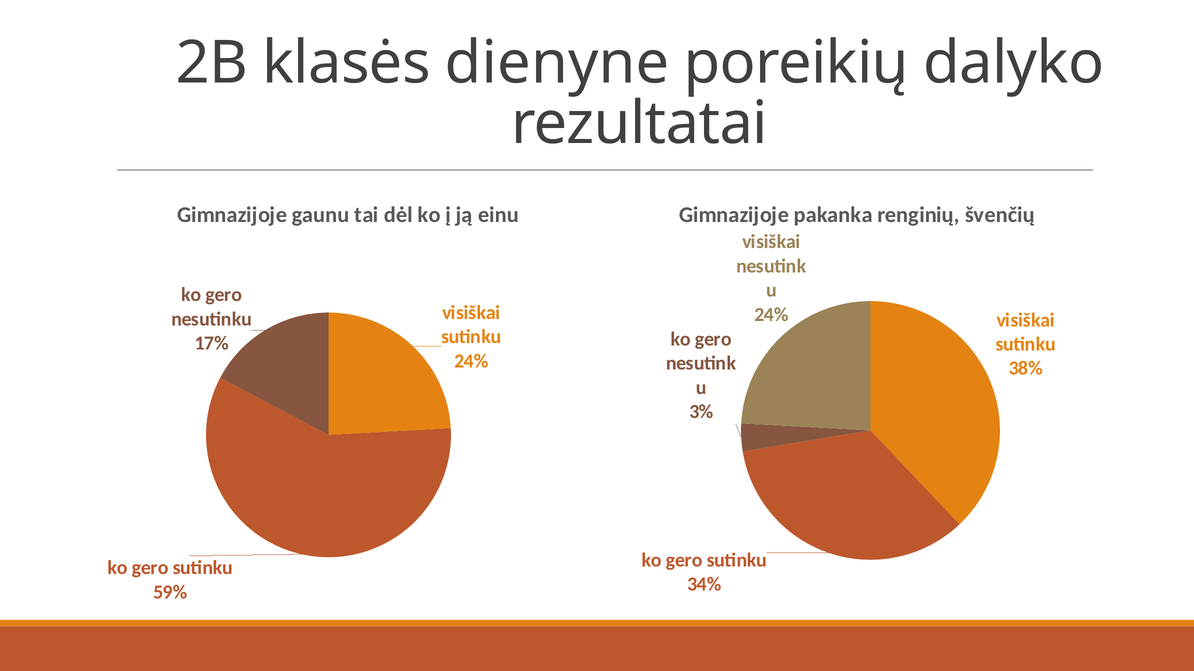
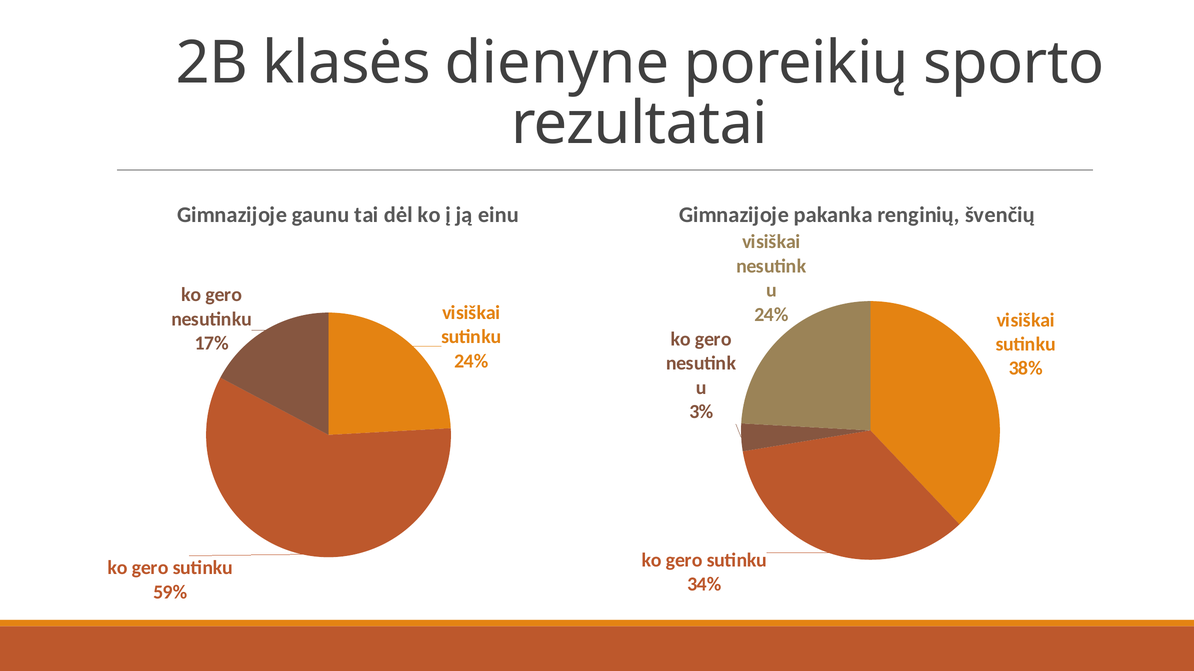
dalyko: dalyko -> sporto (1014, 63)
